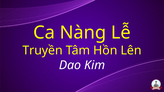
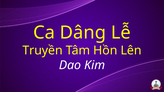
Nàng: Nàng -> Dâng (83, 33)
